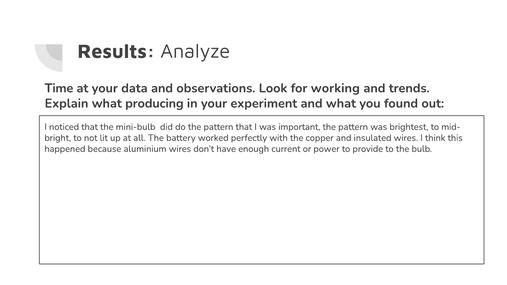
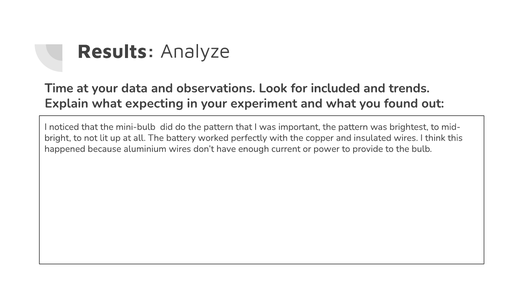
working: working -> included (335, 88)
producing: producing -> expecting (154, 103)
